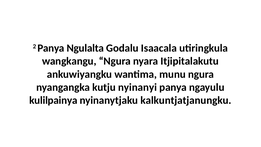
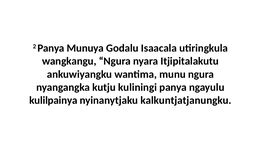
Ngulalta: Ngulalta -> Munuya (85, 48)
nyinanyi: nyinanyi -> kuliningi (137, 87)
